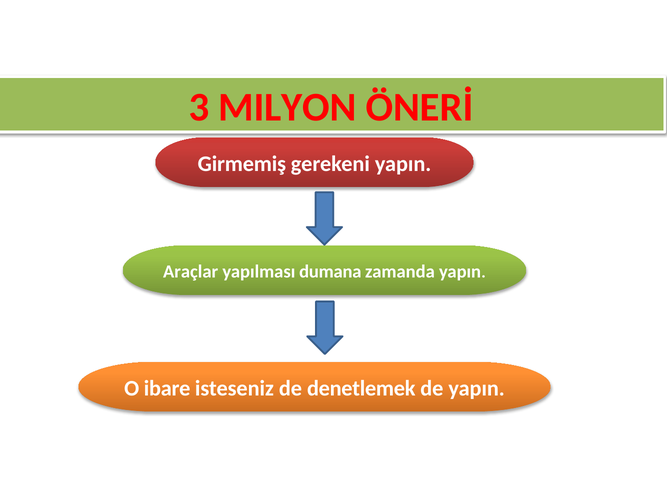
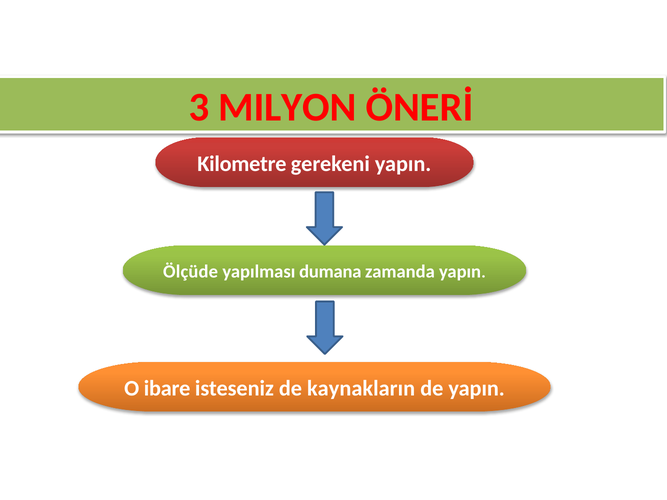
Girmemiş: Girmemiş -> Kilometre (242, 164)
Araçlar: Araçlar -> Ölçüde (191, 272)
denetlemek: denetlemek -> kaynakların (361, 389)
